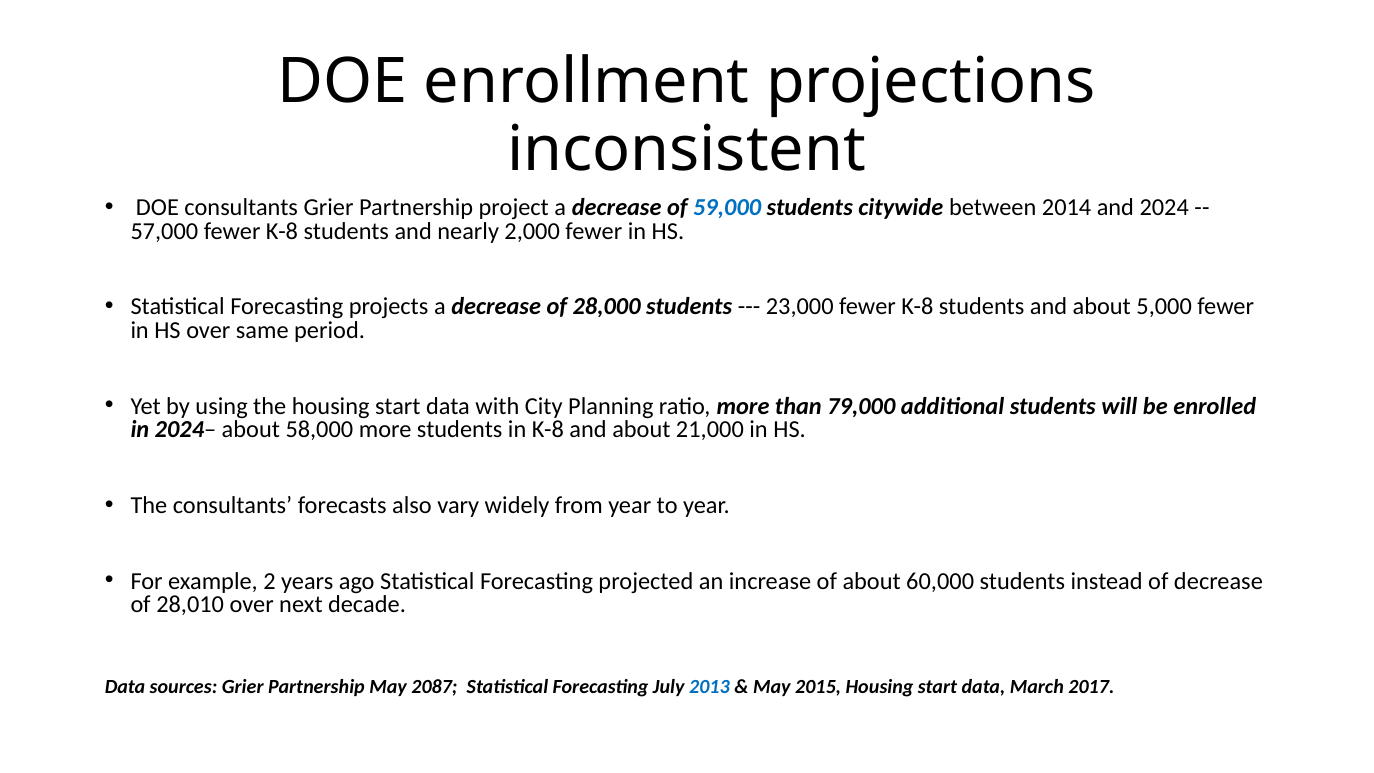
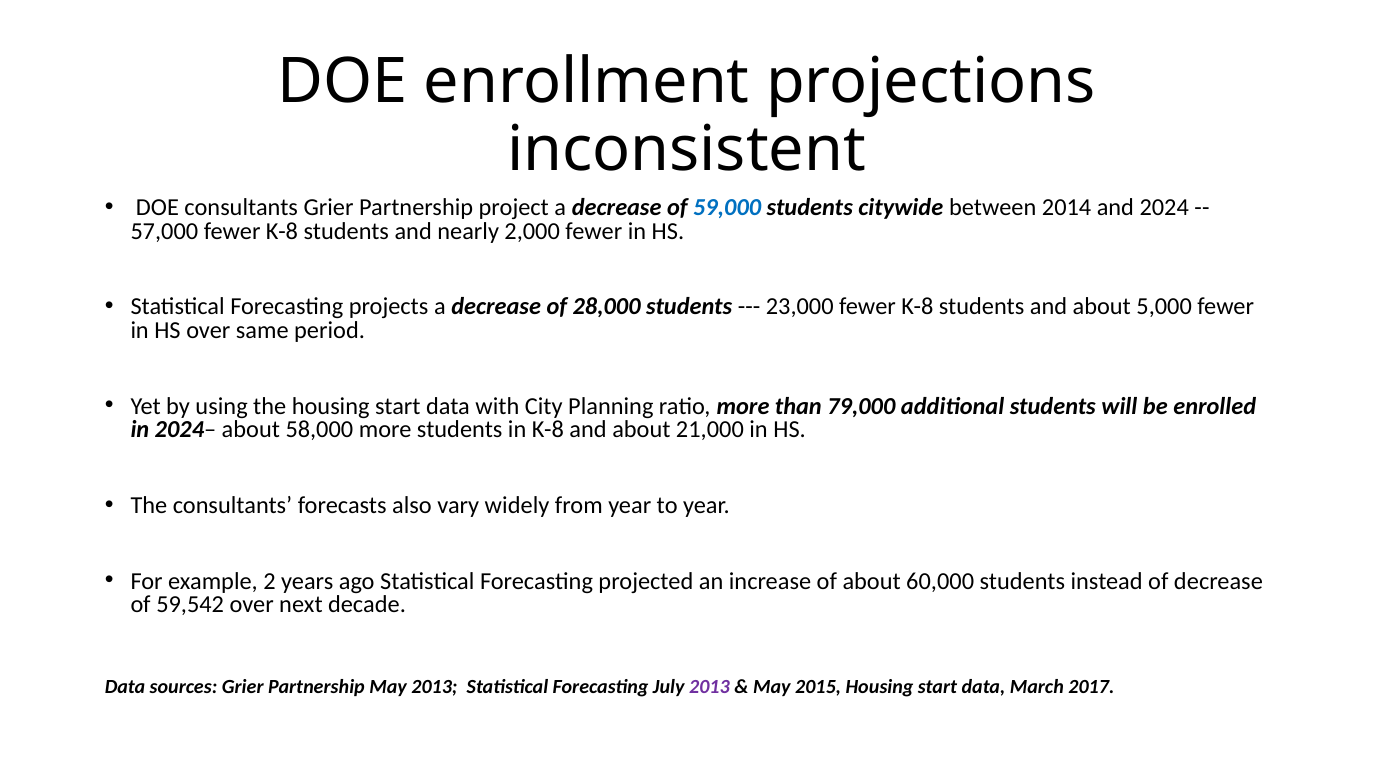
28,010: 28,010 -> 59,542 (190, 605)
May 2087: 2087 -> 2013 (434, 687)
2013 colour: blue -> purple (709, 687)
